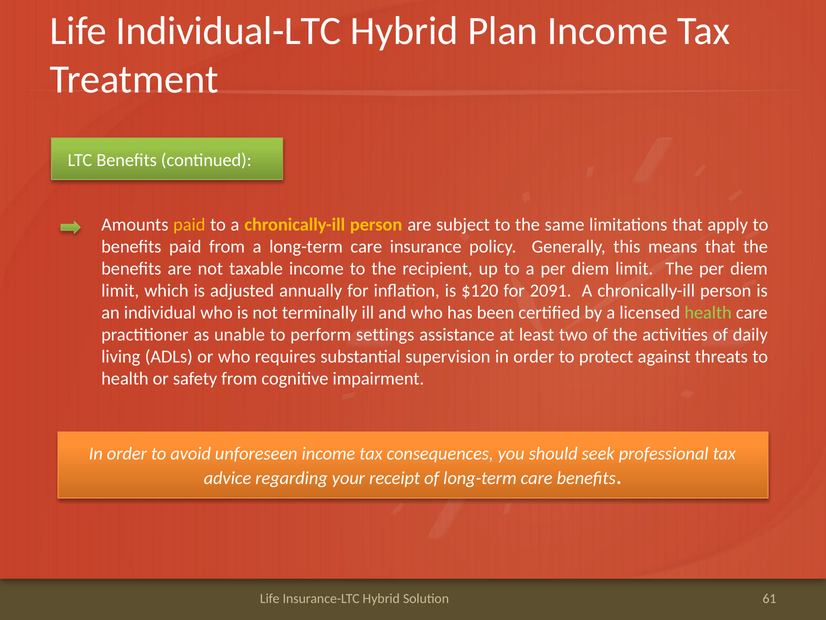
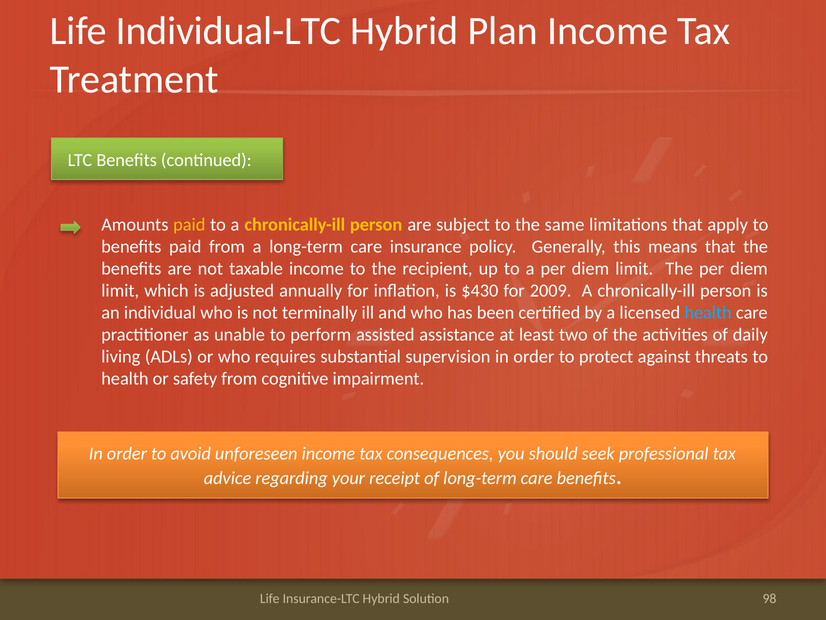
$120: $120 -> $430 (480, 290)
2091: 2091 -> 2009 (551, 290)
health colour: light green -> light blue (708, 312)
settings: settings -> assisted (385, 334)
61: 61 -> 98 (769, 598)
